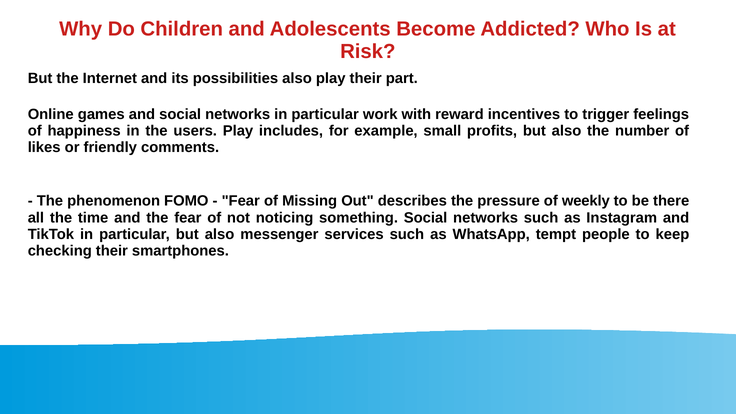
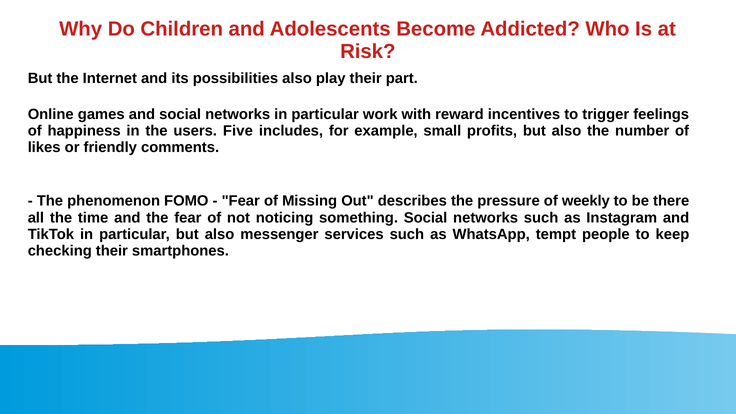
users Play: Play -> Five (238, 131)
